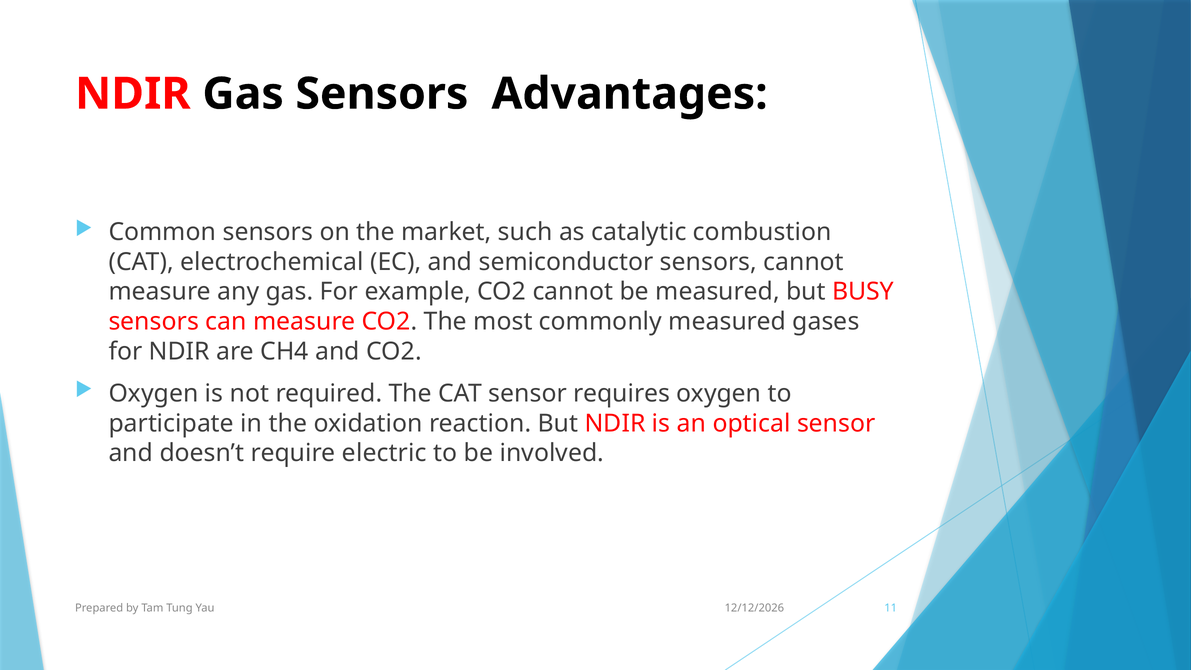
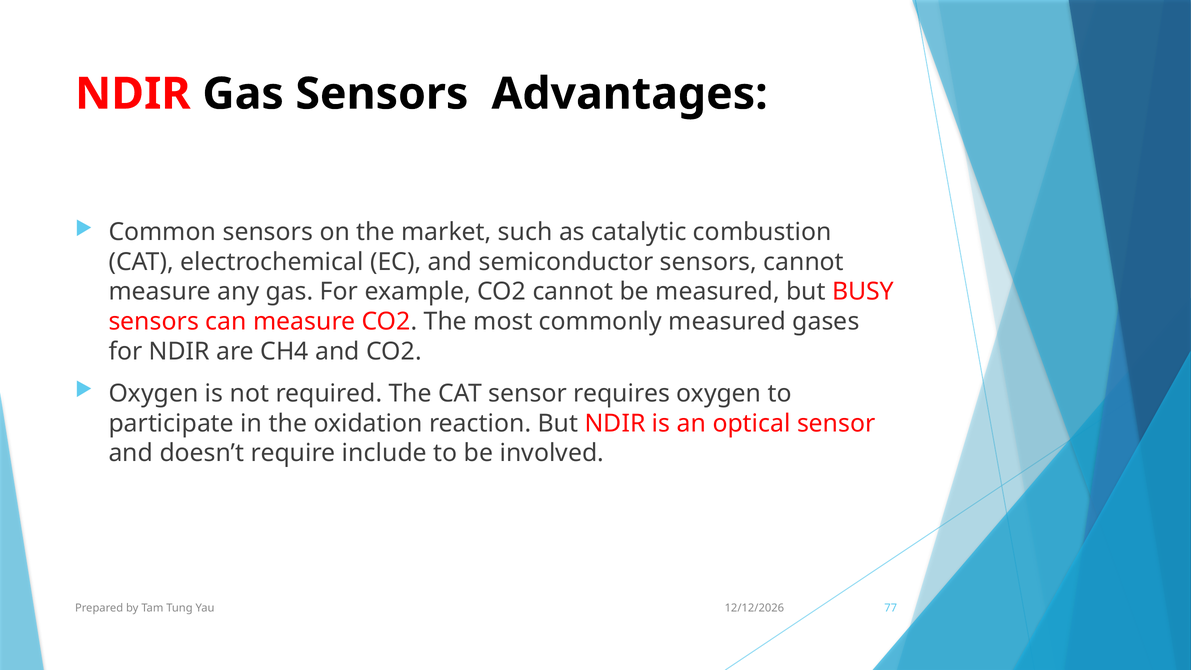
electric: electric -> include (384, 453)
11: 11 -> 77 (891, 608)
